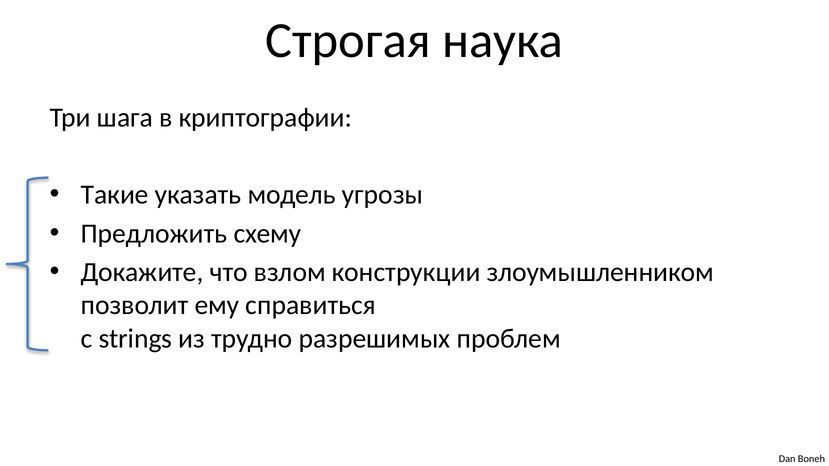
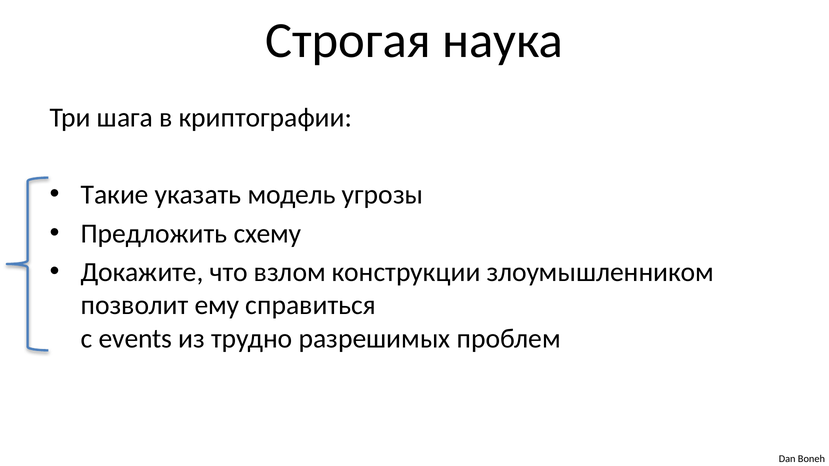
strings: strings -> events (135, 339)
